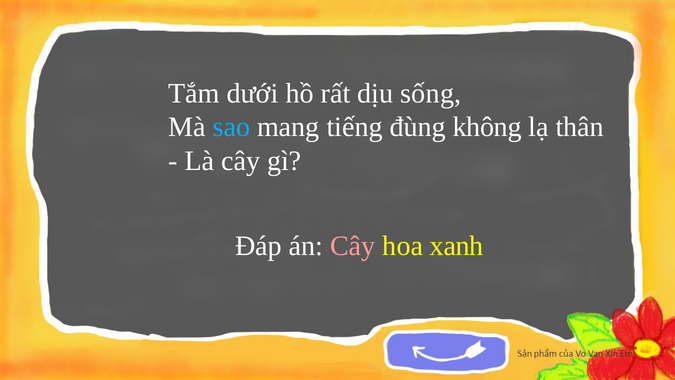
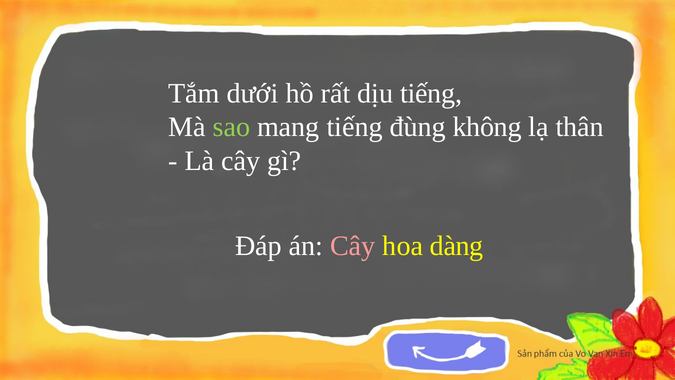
dịu sống: sống -> tiếng (431, 93)
sao colour: light blue -> light green (231, 127)
xanh: xanh -> dàng (457, 246)
